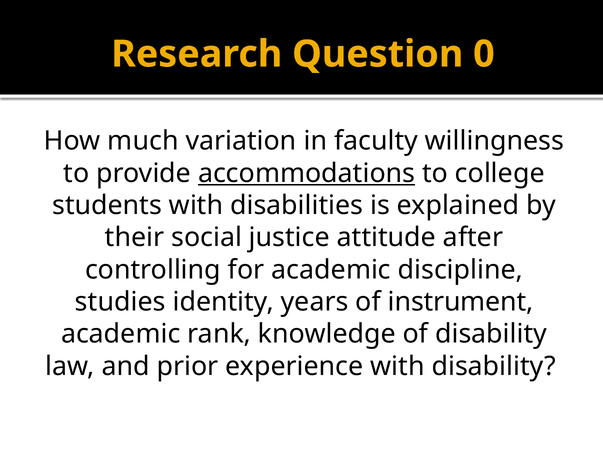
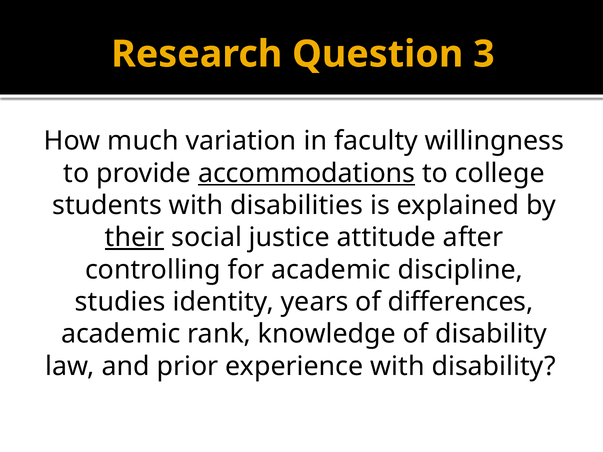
0: 0 -> 3 (484, 54)
their underline: none -> present (135, 238)
instrument: instrument -> differences (461, 302)
